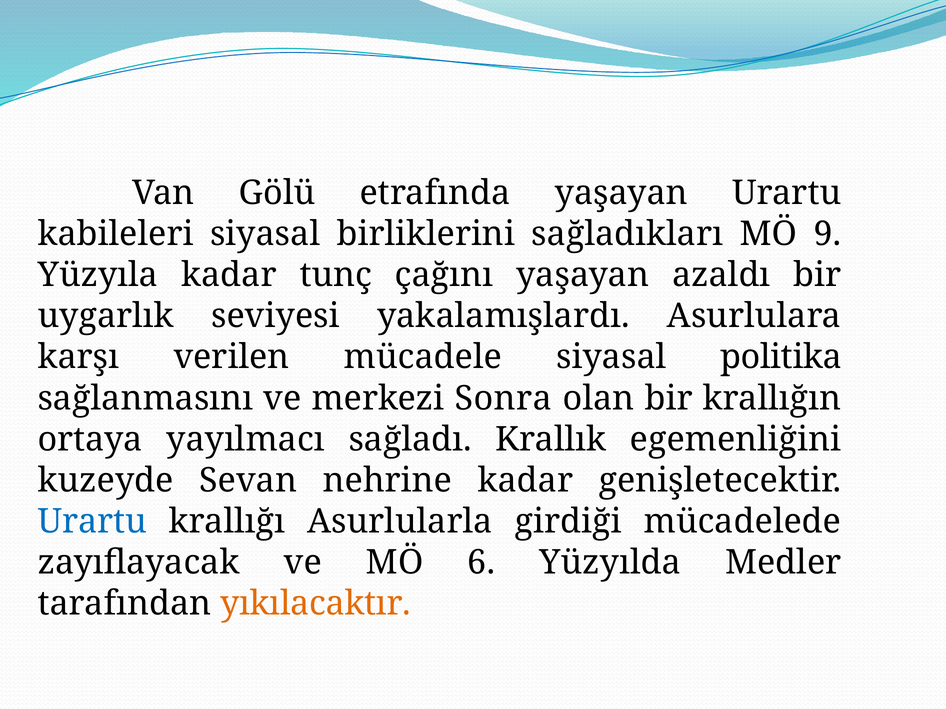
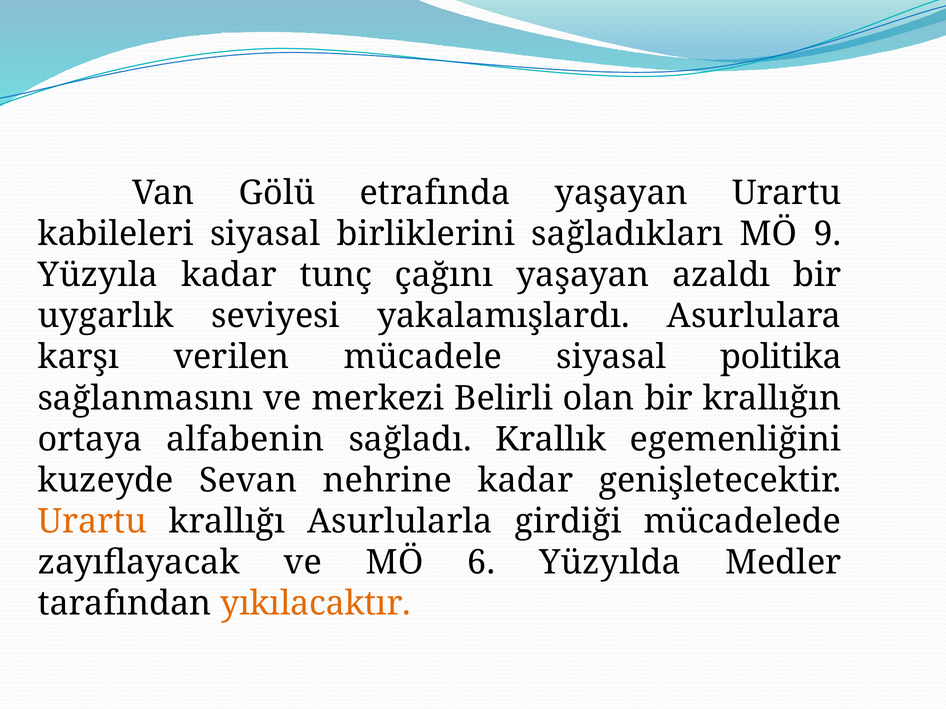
Sonra: Sonra -> Belirli (504, 399)
yayılmacı: yayılmacı -> alfabenin (245, 440)
Urartu colour: blue -> orange (92, 522)
